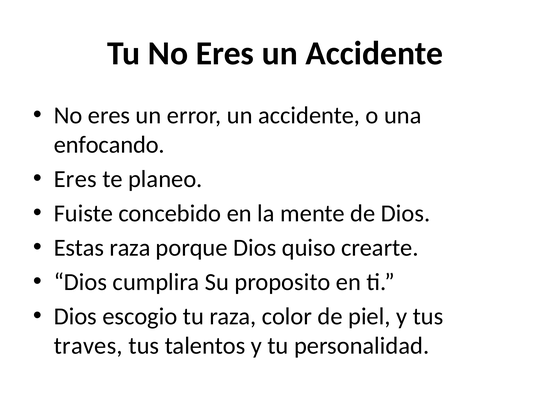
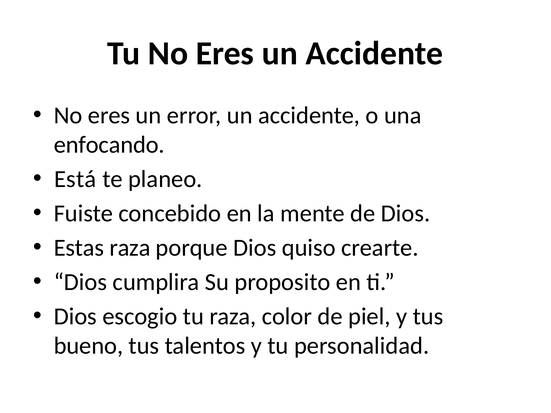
Eres: Eres -> Está (75, 179)
traves: traves -> bueno (88, 346)
